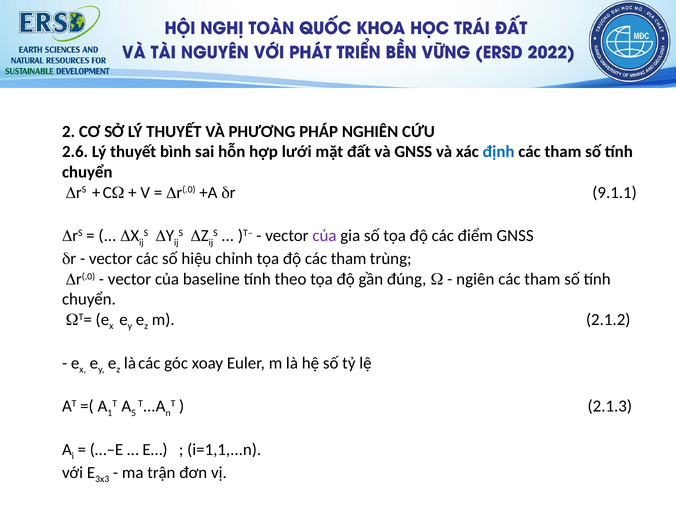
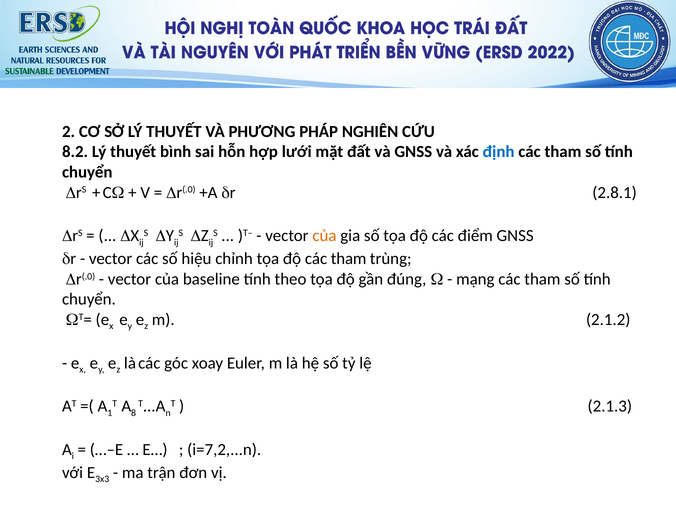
2.6: 2.6 -> 8.2 (75, 152)
9.1.1: 9.1.1 -> 2.8.1 (615, 192)
của colour: purple -> orange (325, 236)
ngiên: ngiên -> mạng (475, 279)
5: 5 -> 8 (134, 413)
i=1,1,...n: i=1,1,...n -> i=7,2,...n (224, 450)
